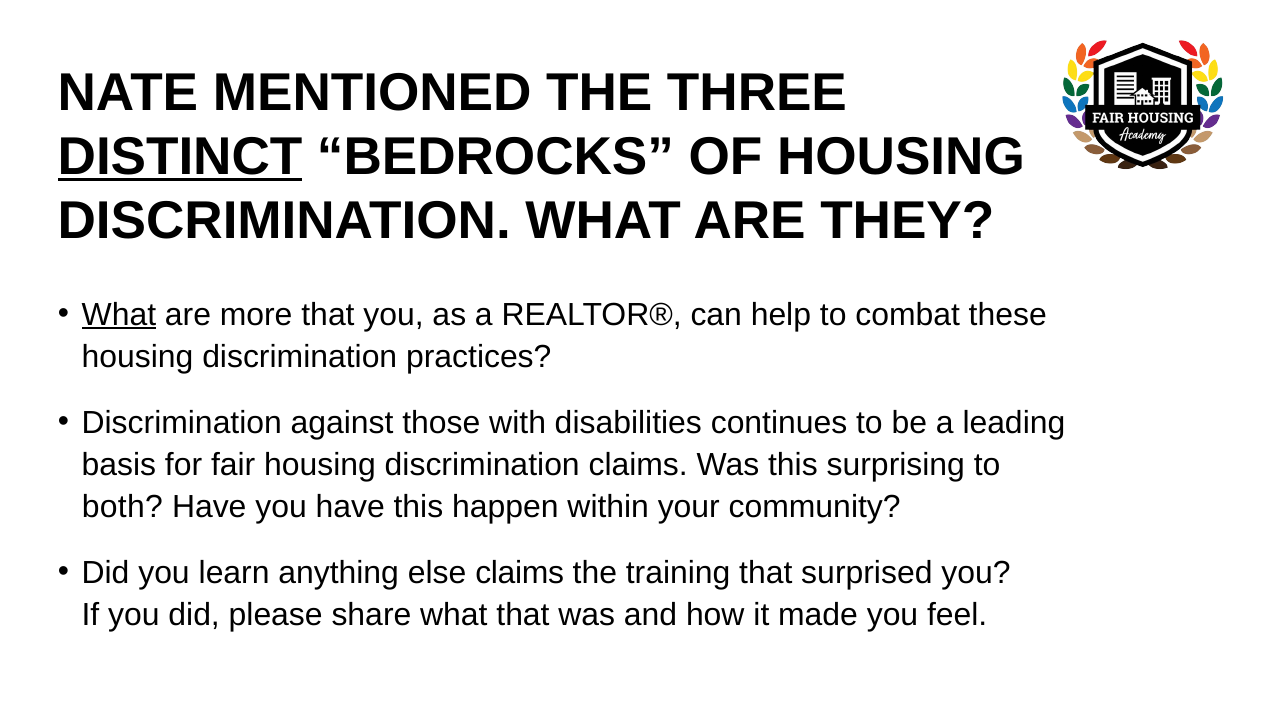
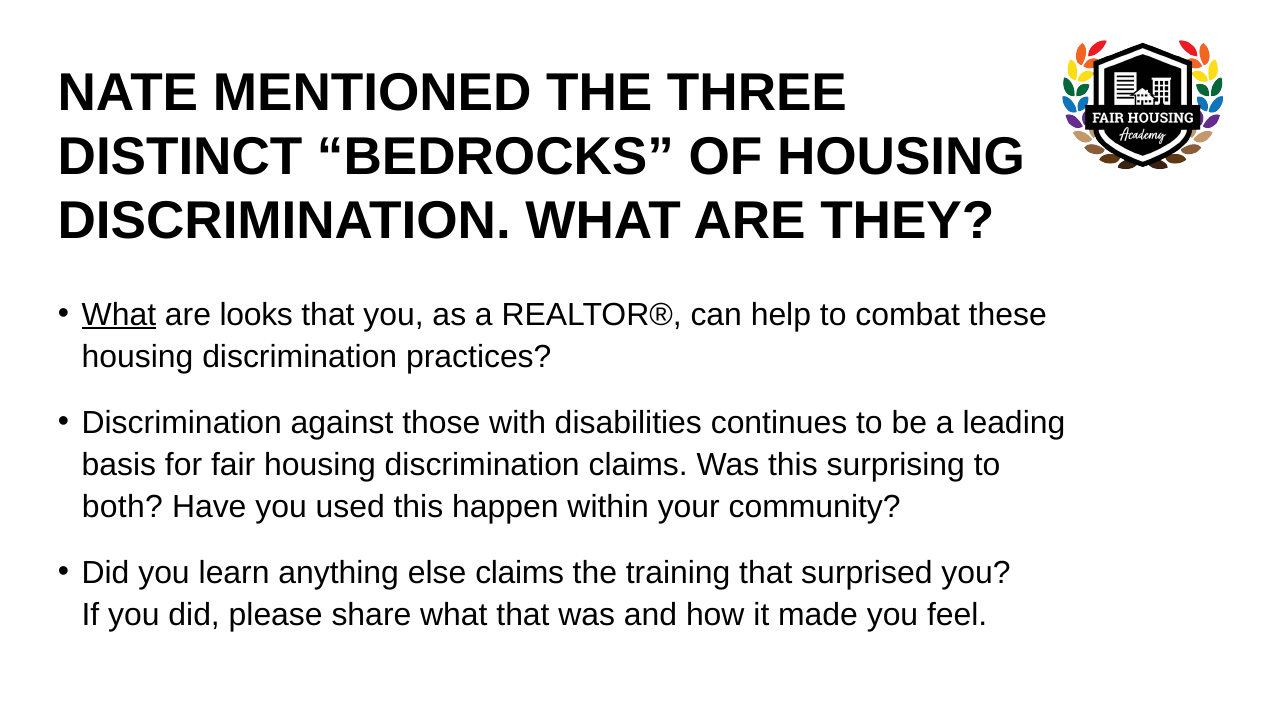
DISTINCT underline: present -> none (180, 157)
more: more -> looks (256, 314)
you have: have -> used (350, 507)
